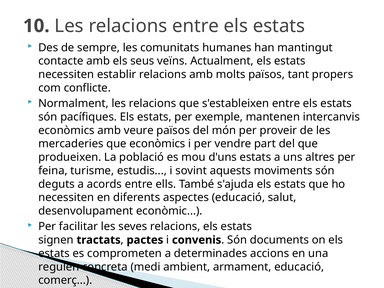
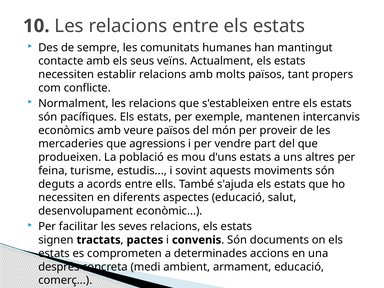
que econòmics: econòmics -> agressions (157, 144)
regulen: regulen -> després (59, 267)
